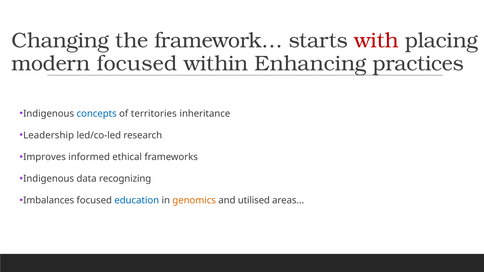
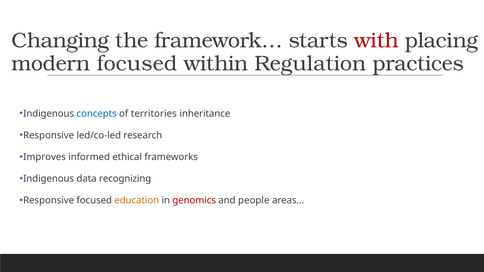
Enhancing: Enhancing -> Regulation (310, 64)
Leadership: Leadership -> Responsive (49, 136)
Imbalances: Imbalances -> Responsive (49, 201)
education colour: blue -> orange (137, 201)
genomics colour: orange -> red (194, 201)
utilised: utilised -> people (254, 201)
